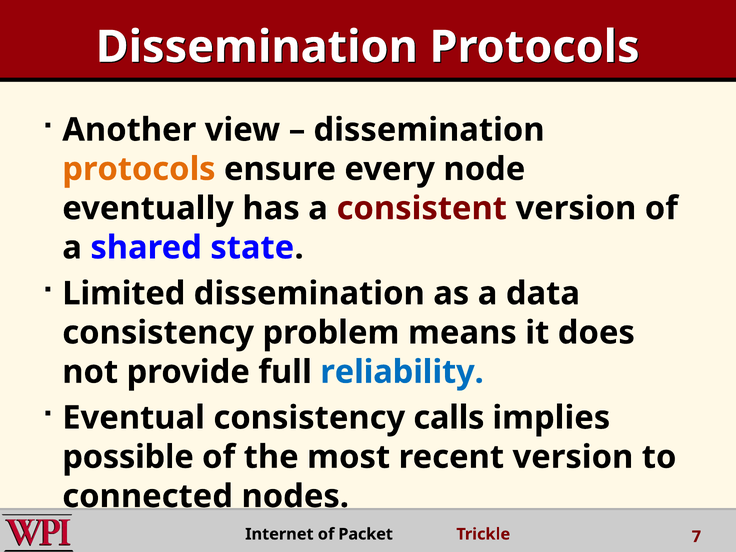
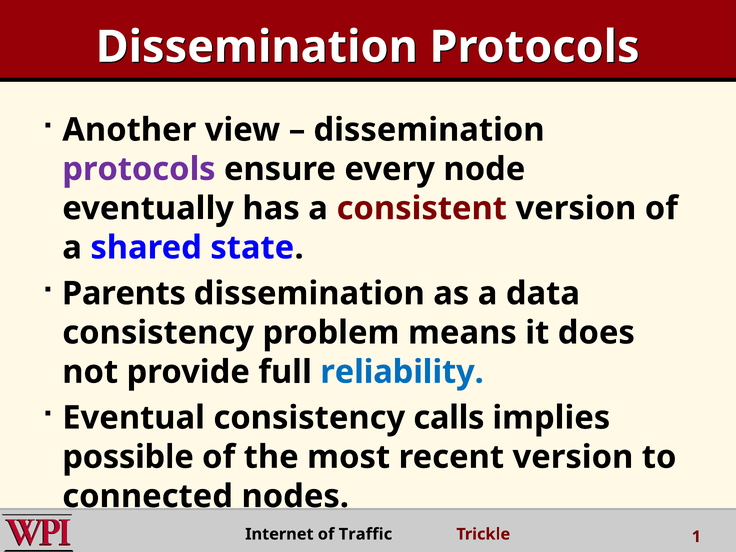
protocols colour: orange -> purple (139, 169)
Limited: Limited -> Parents (124, 293)
Packet: Packet -> Traffic (365, 534)
7: 7 -> 1 (696, 537)
